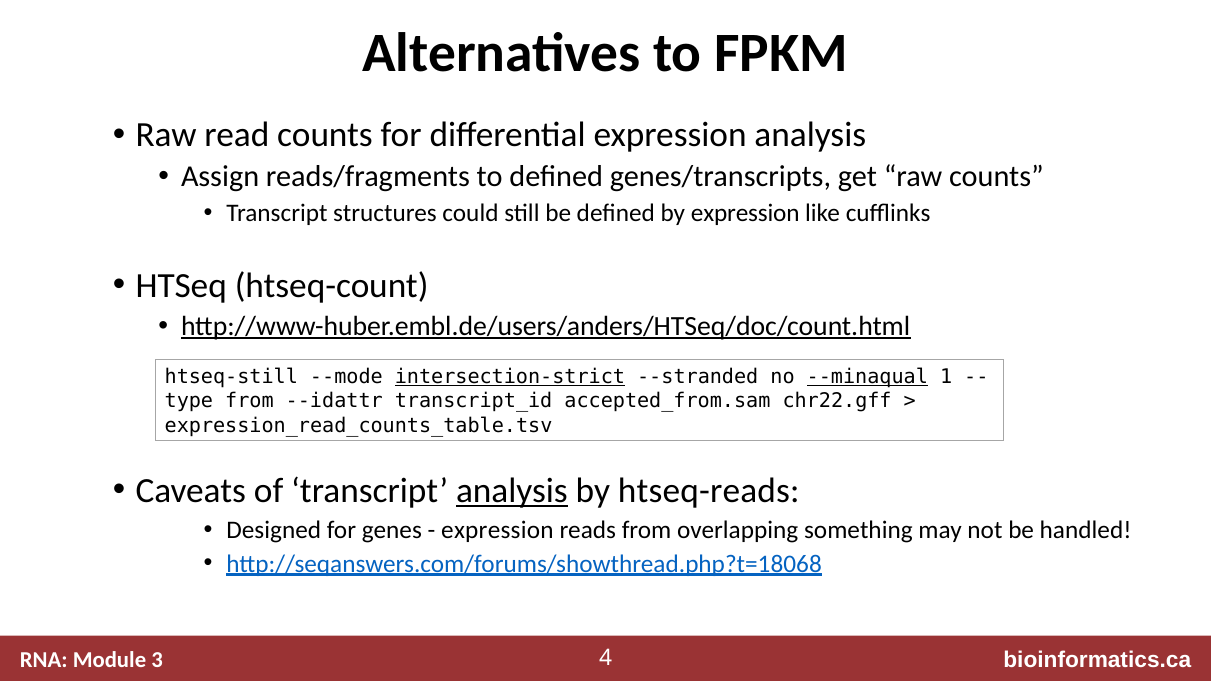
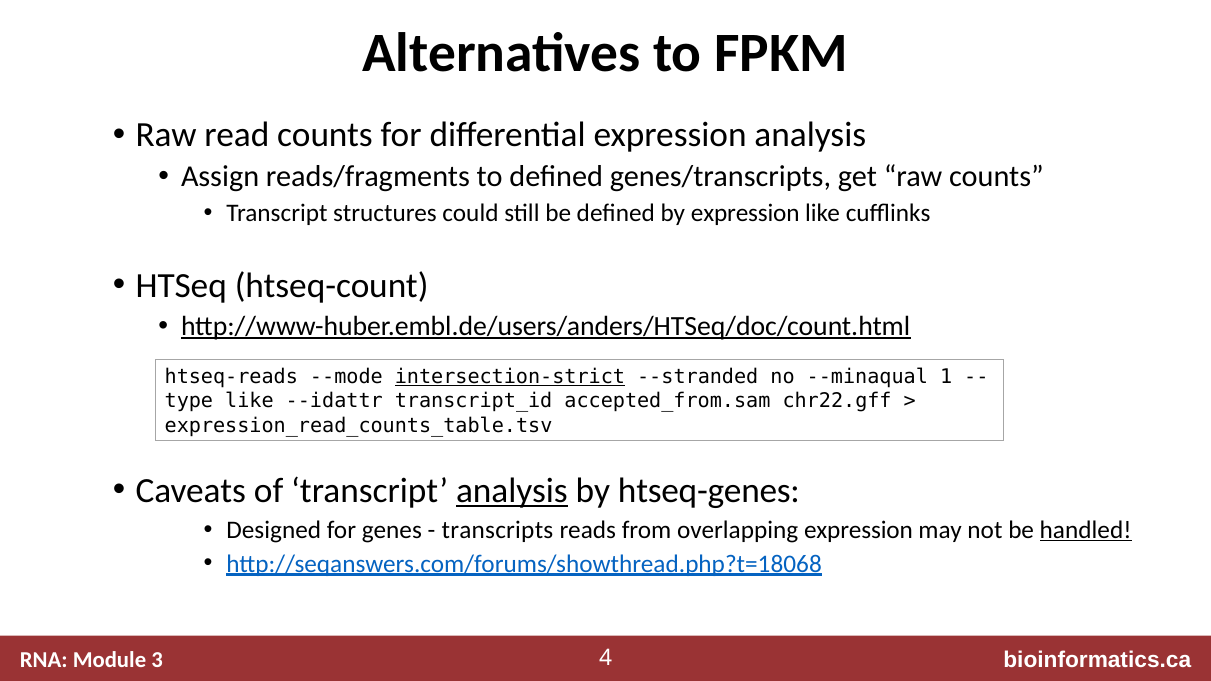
htseq-still: htseq-still -> htseq-reads (231, 377)
--minaqual underline: present -> none (867, 377)
from: from -> like (249, 401)
htseq-reads: htseq-reads -> htseq-genes (709, 491)
expression: expression -> transcripts (497, 530)
overlapping something: something -> expression (858, 530)
handled underline: none -> present (1086, 530)
